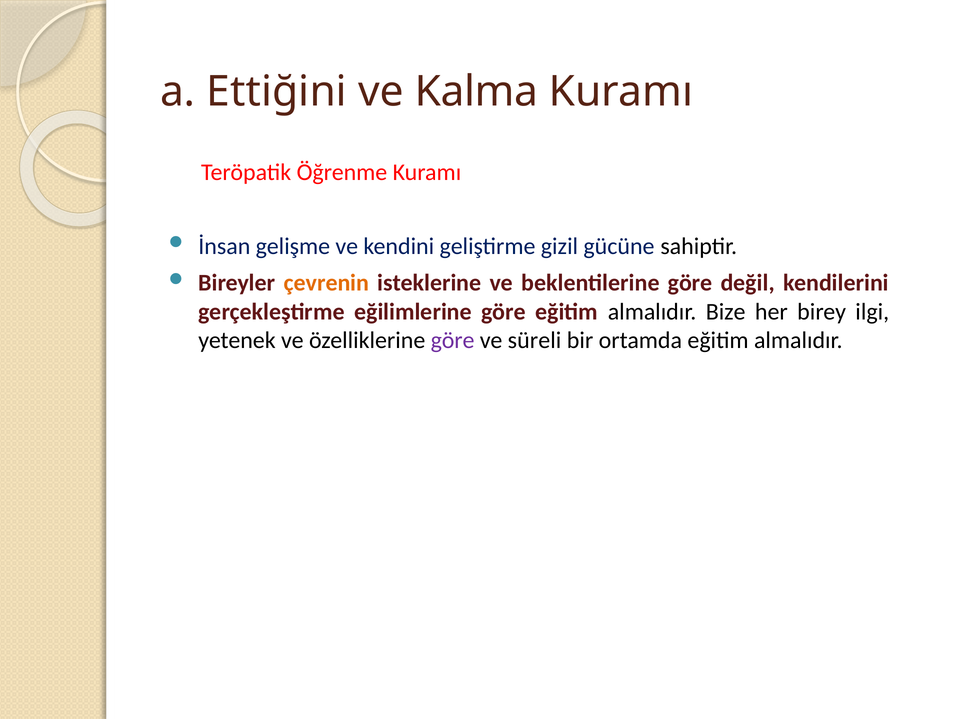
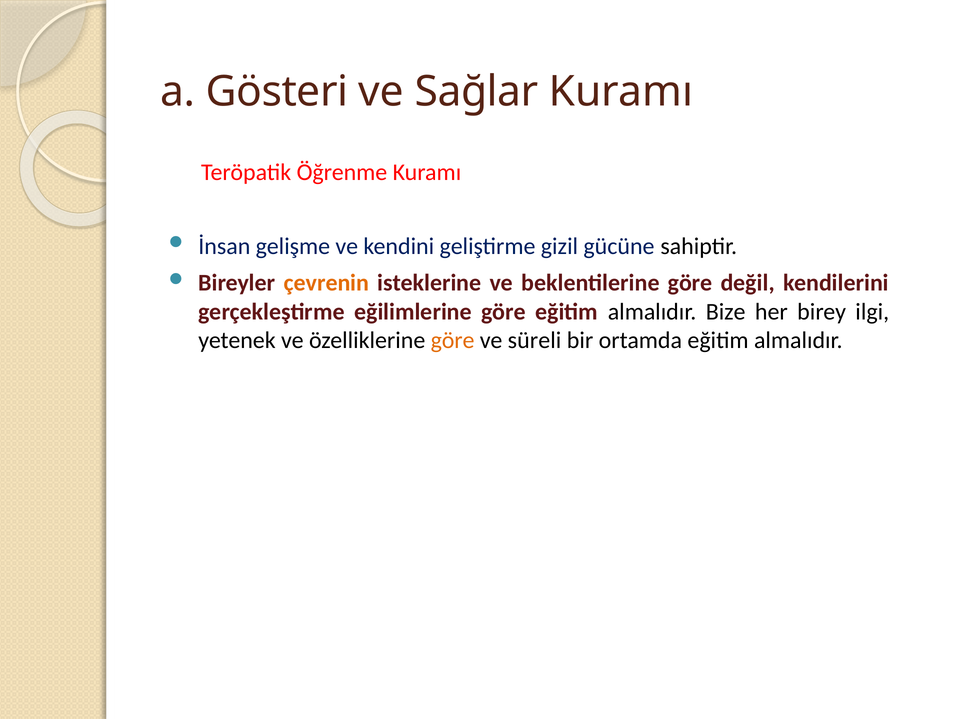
Ettiğini: Ettiğini -> Gösteri (277, 92)
Kalma: Kalma -> Sağlar (477, 92)
göre colour: purple -> orange (453, 340)
